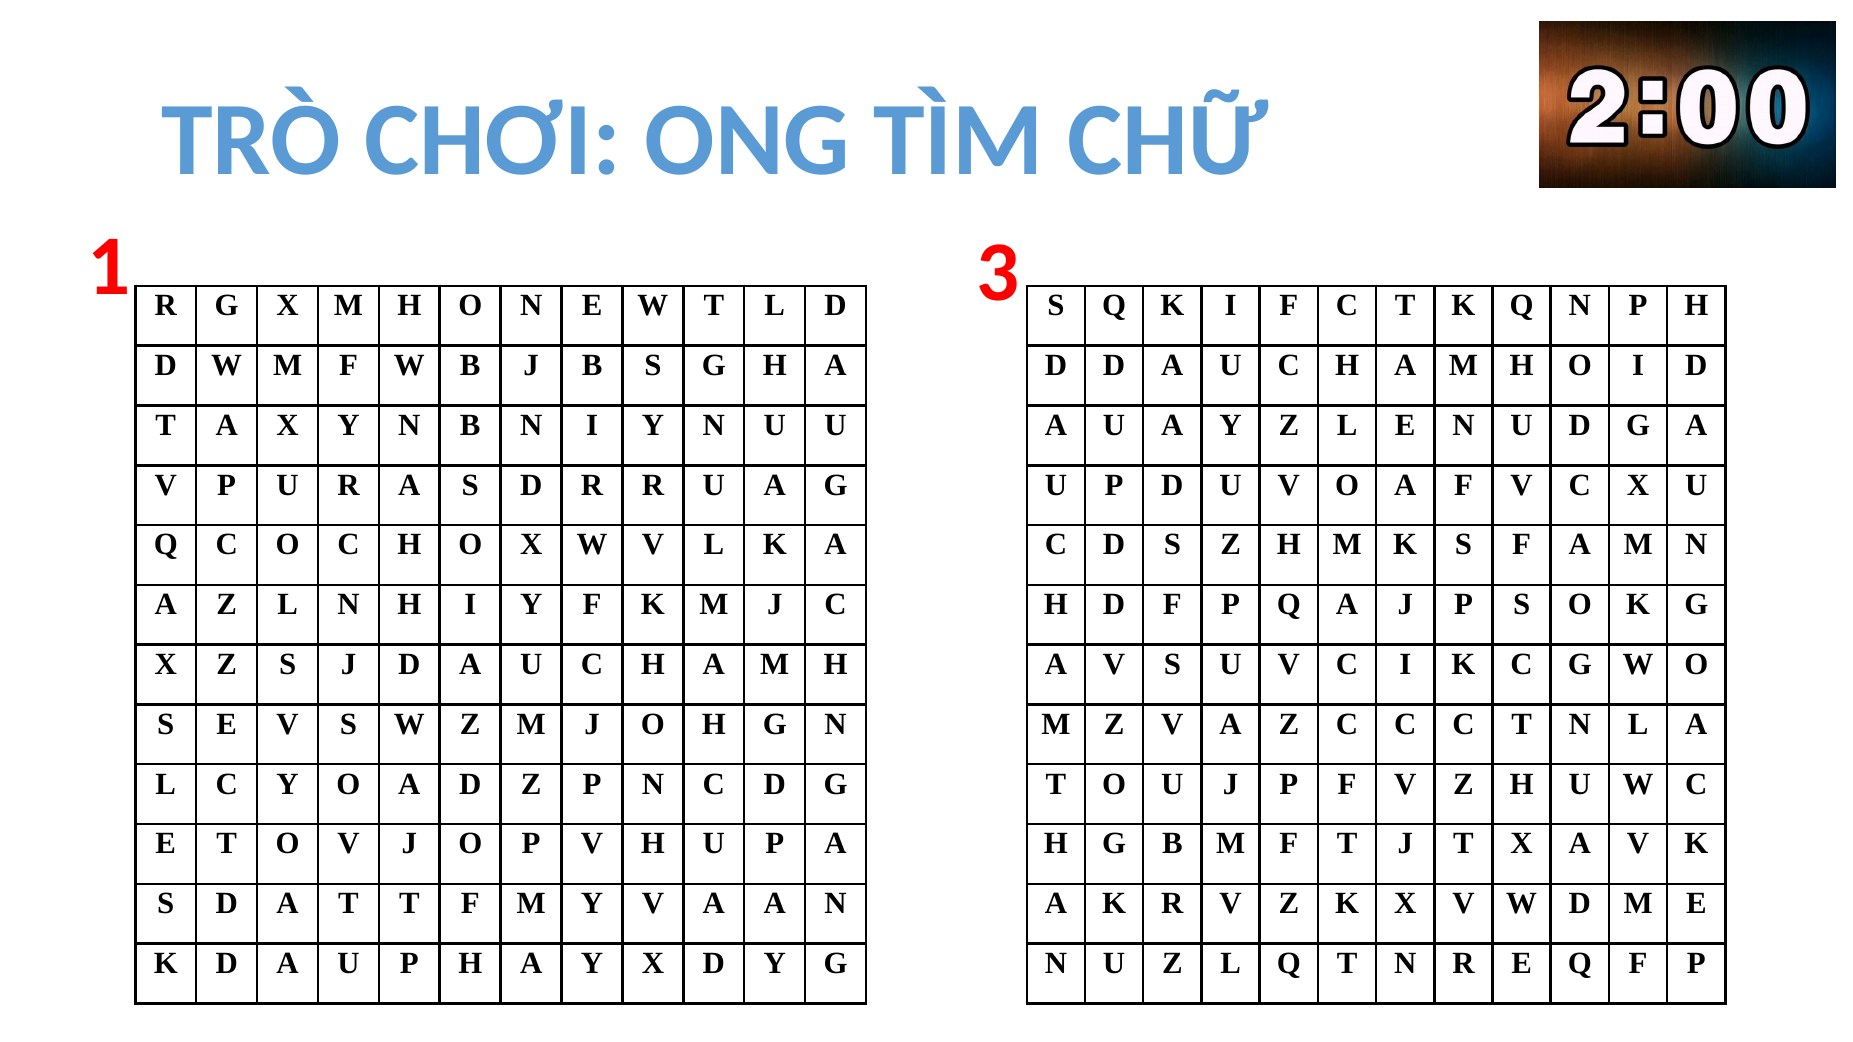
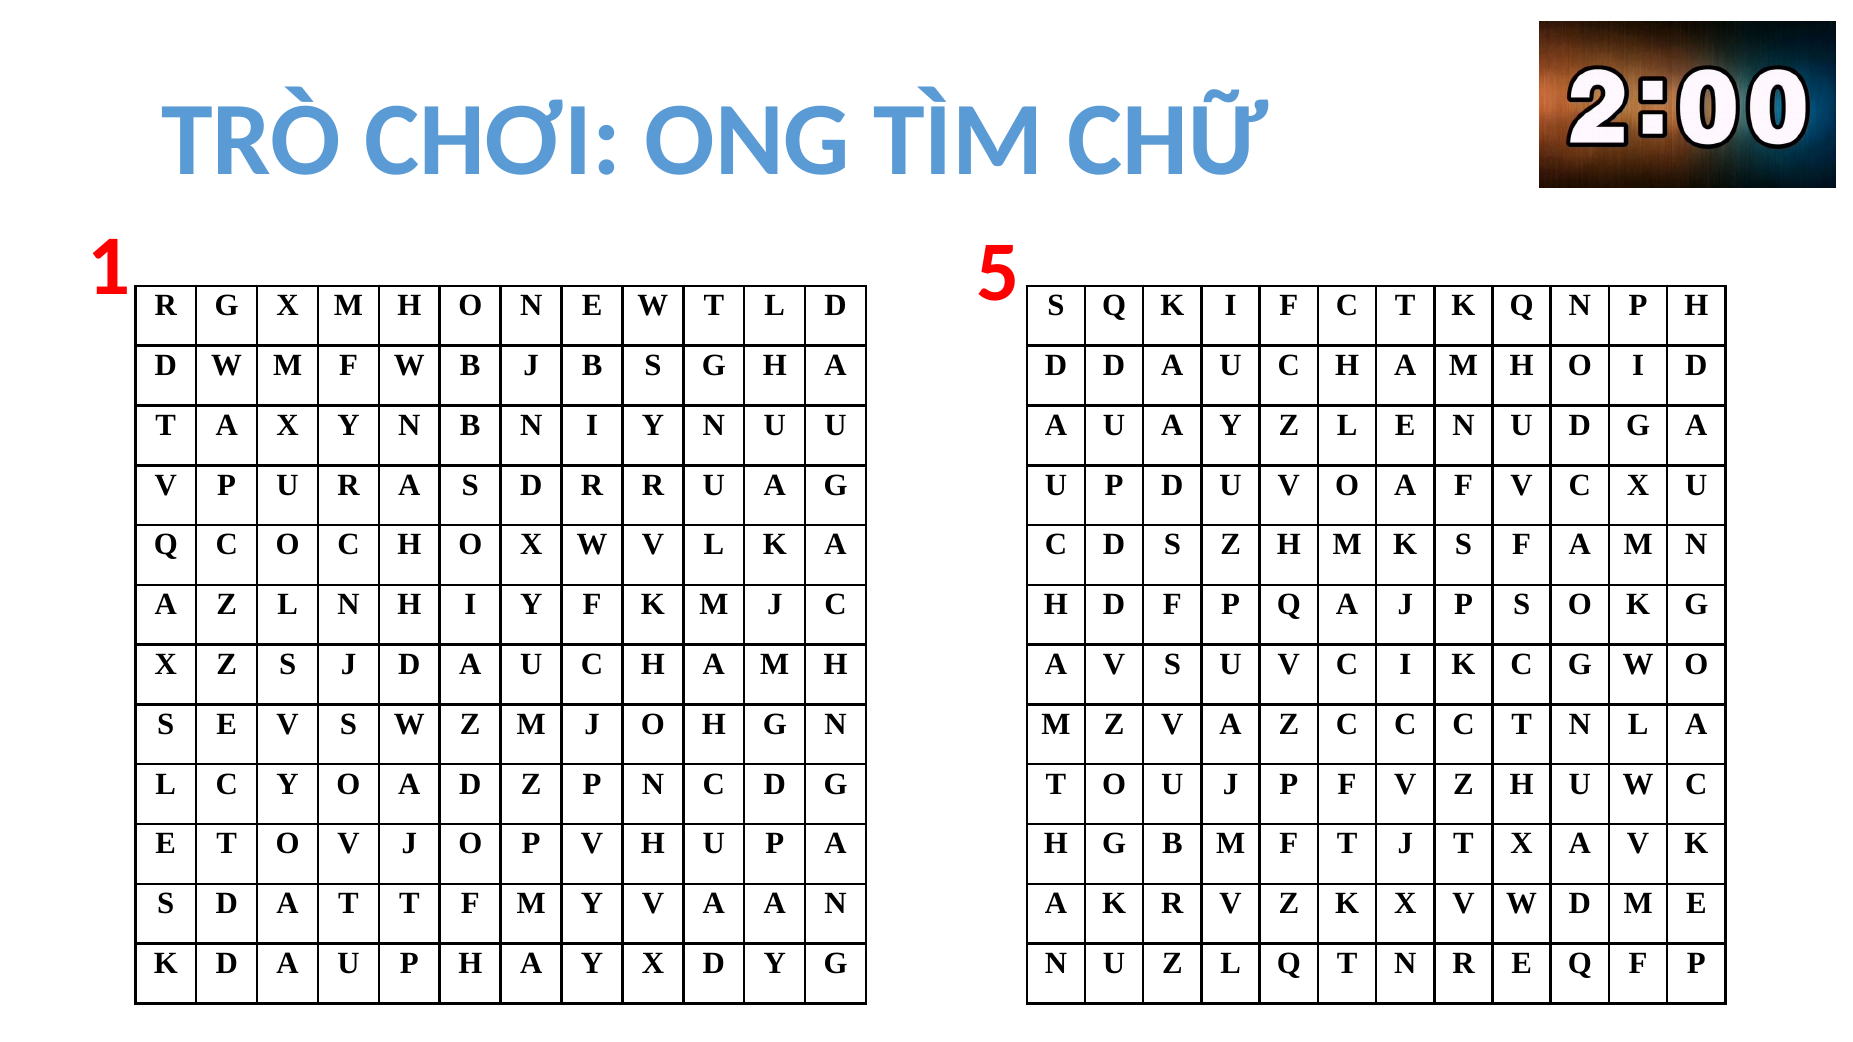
3: 3 -> 5 (998, 272)
